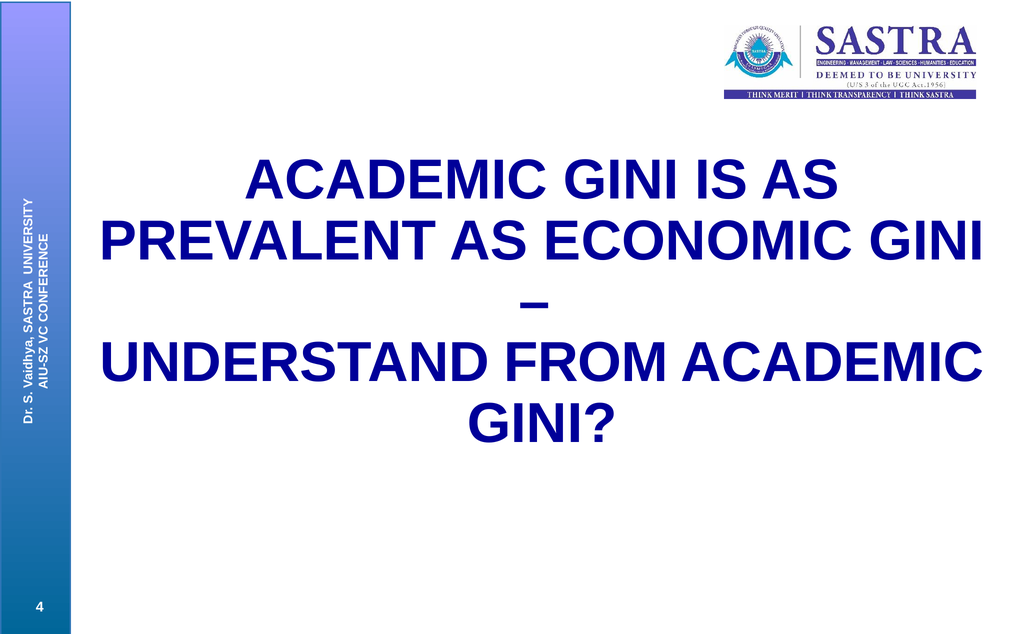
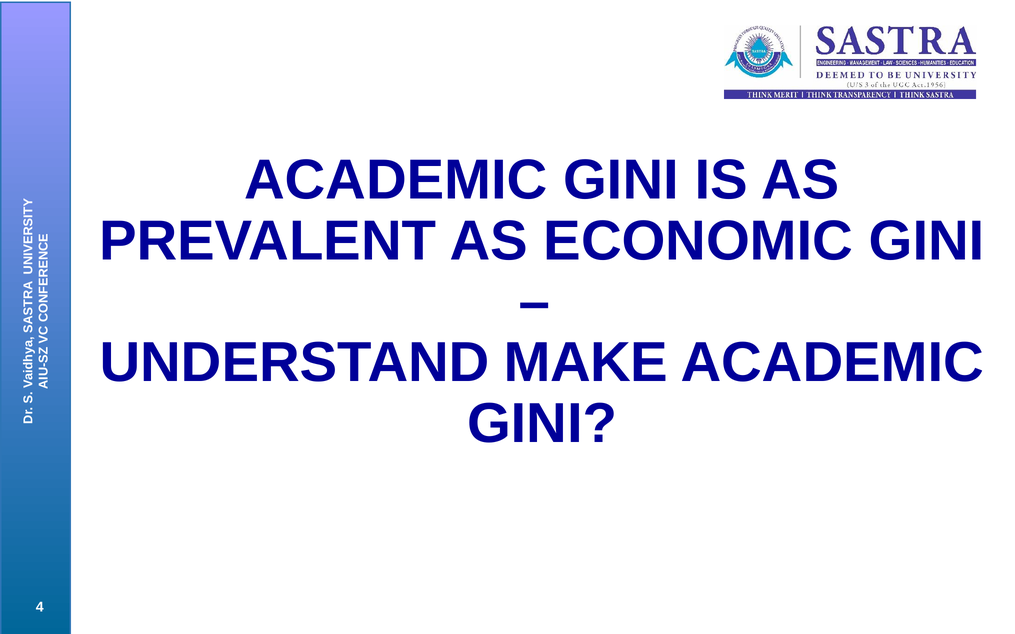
FROM: FROM -> MAKE (586, 363)
